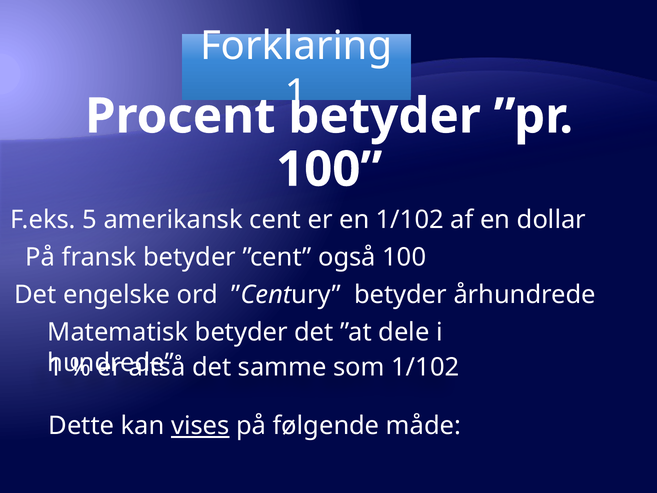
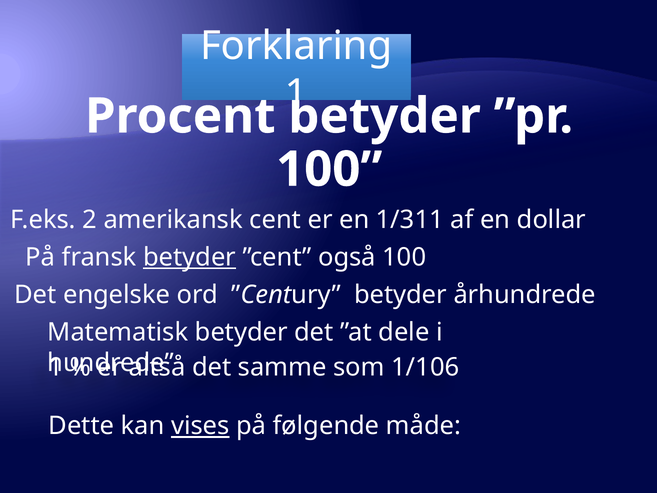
5: 5 -> 2 (90, 219)
en 1/102: 1/102 -> 1/311 (410, 219)
betyder underline: none -> present (190, 257)
som 1/102: 1/102 -> 1/106 (425, 367)
